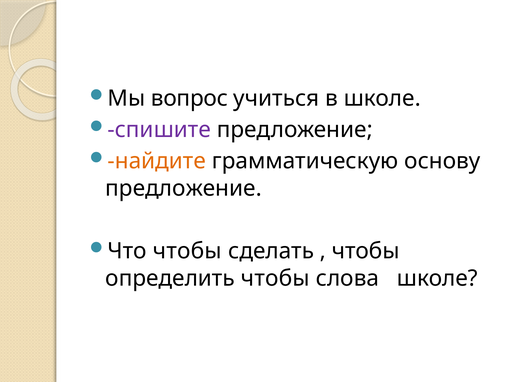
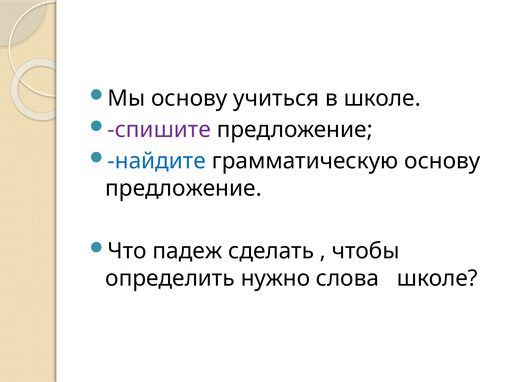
Мы вопрос: вопрос -> основу (189, 98)
найдите colour: orange -> blue (157, 161)
Что чтобы: чтобы -> падеж (187, 251)
определить чтобы: чтобы -> нужно (275, 278)
